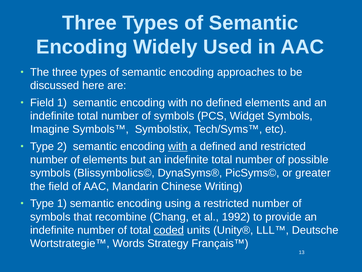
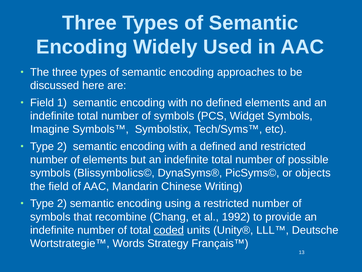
with underline: present -> none (178, 146)
greater: greater -> objects (313, 173)
1: 1 -> 2 (62, 203)
